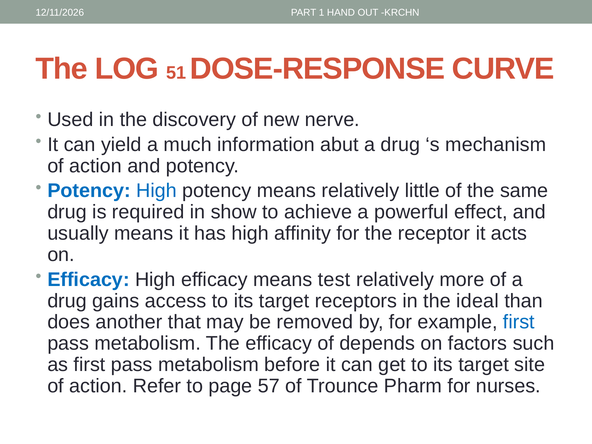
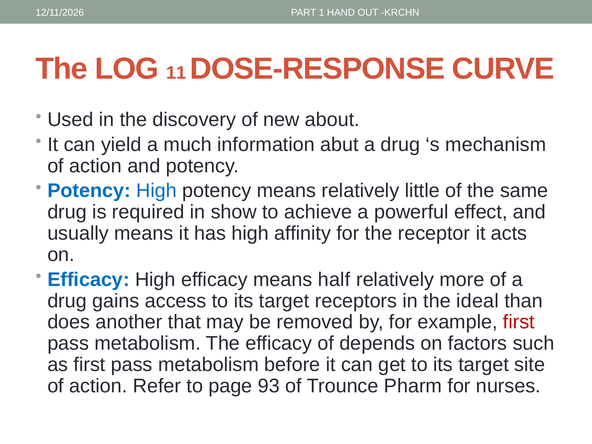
51: 51 -> 11 (176, 73)
nerve: nerve -> about (332, 120)
test: test -> half (334, 280)
first colour: blue -> red (519, 322)
57: 57 -> 93 (269, 386)
